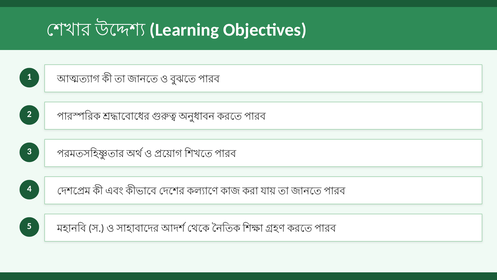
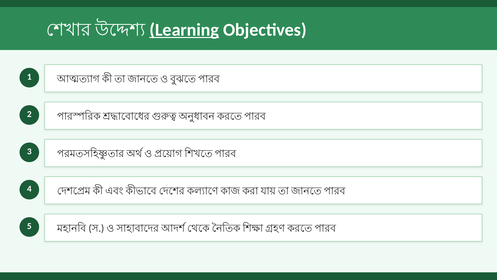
Learning underline: none -> present (184, 30)
